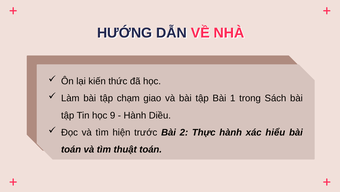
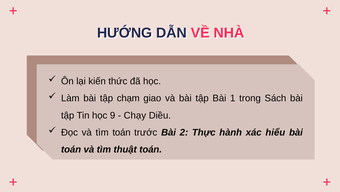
Hành: Hành -> Chạy (135, 115)
tìm hiện: hiện -> toán (122, 132)
